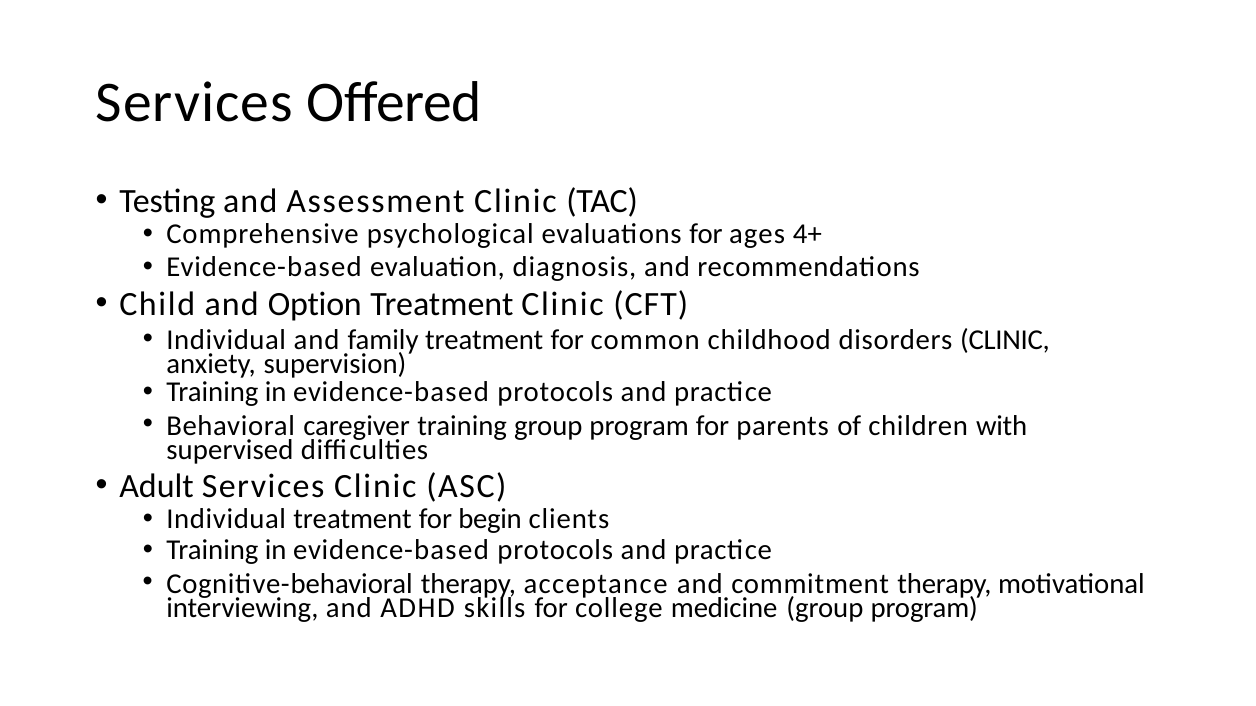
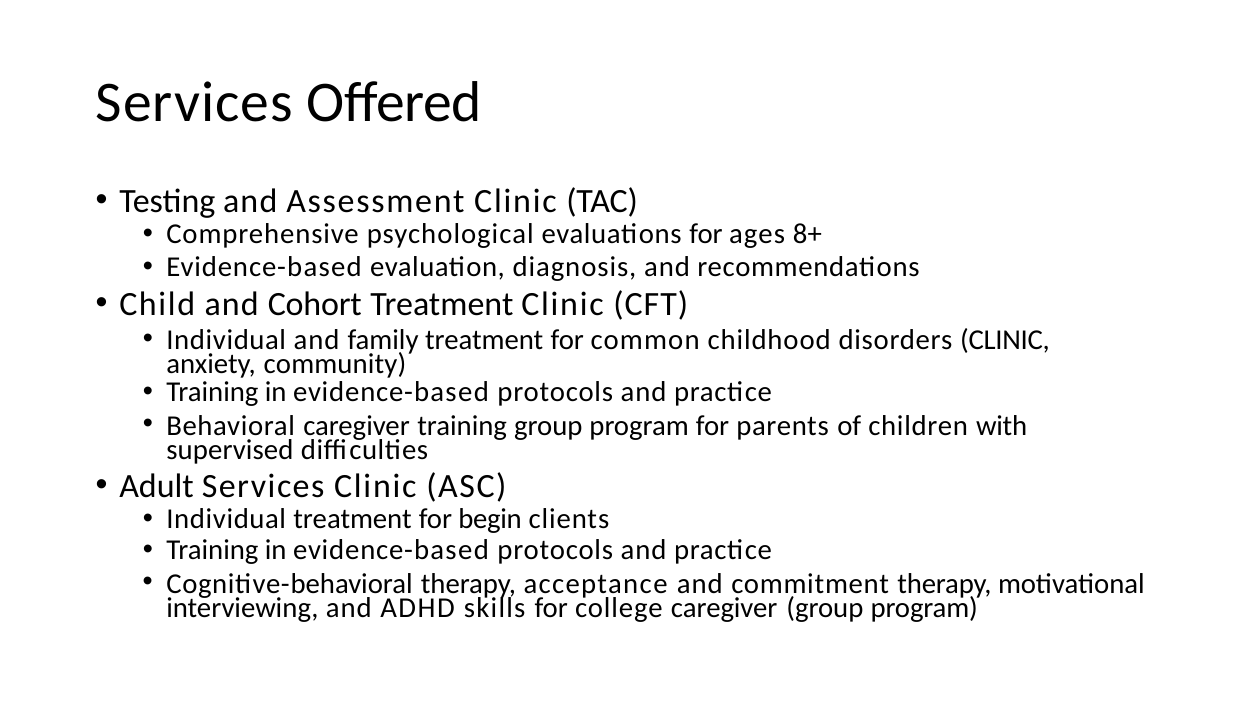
4+: 4+ -> 8+ (807, 235)
Option: Option -> Cohort (315, 304)
supervision: supervision -> community (335, 365)
college medicine: medicine -> caregiver (724, 608)
